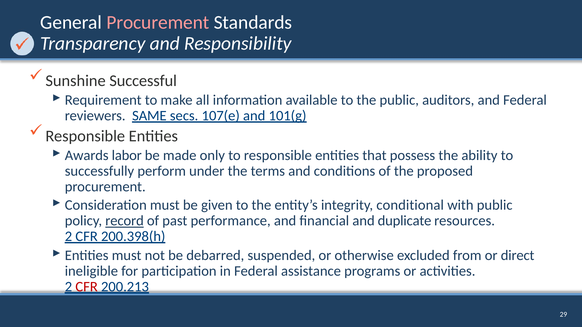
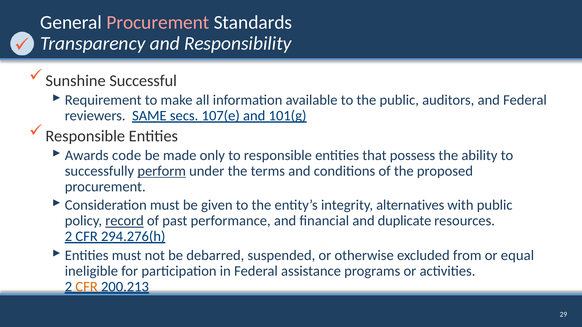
labor: labor -> code (127, 156)
perform underline: none -> present (162, 171)
conditional: conditional -> alternatives (410, 205)
200.398(h: 200.398(h -> 294.276(h (133, 237)
direct: direct -> equal (517, 255)
CFR colour: red -> orange (87, 287)
